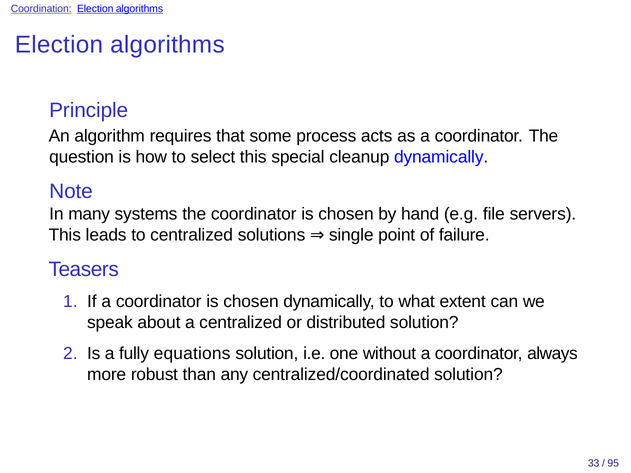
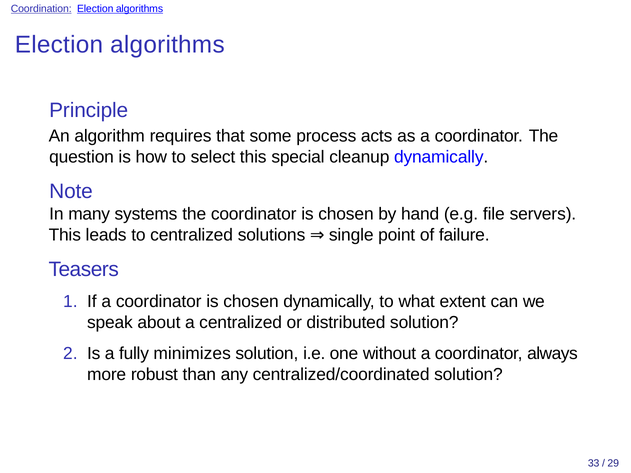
equations: equations -> minimizes (192, 354)
95: 95 -> 29 (613, 464)
